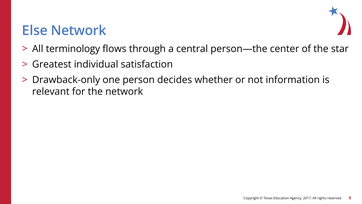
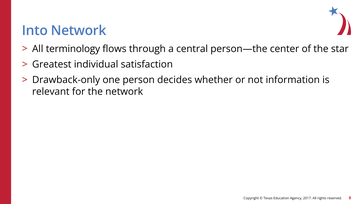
Else: Else -> Into (35, 31)
